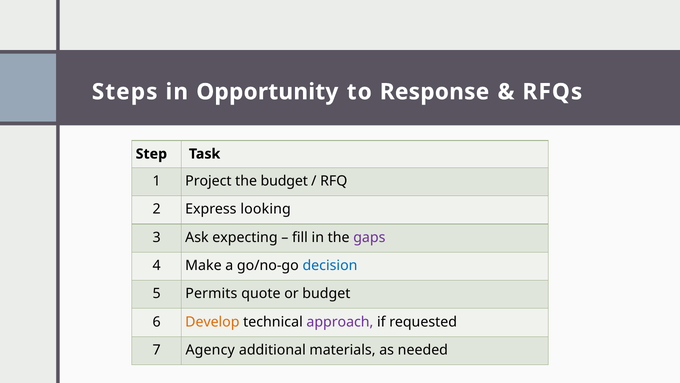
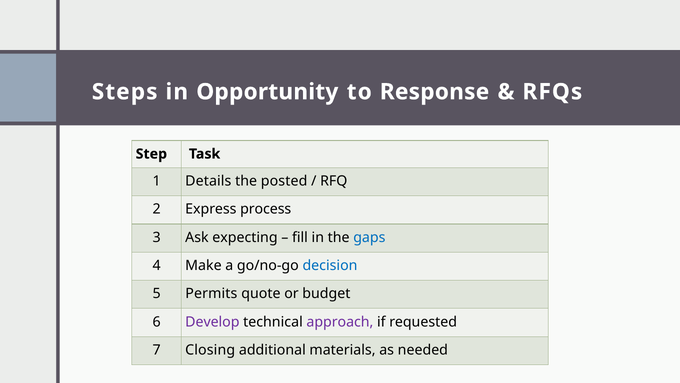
Project: Project -> Details (208, 181)
the budget: budget -> posted (284, 181)
looking: looking -> process (266, 209)
gaps colour: purple -> blue (369, 237)
Develop colour: orange -> purple (212, 321)
Agency: Agency -> Closing (210, 350)
